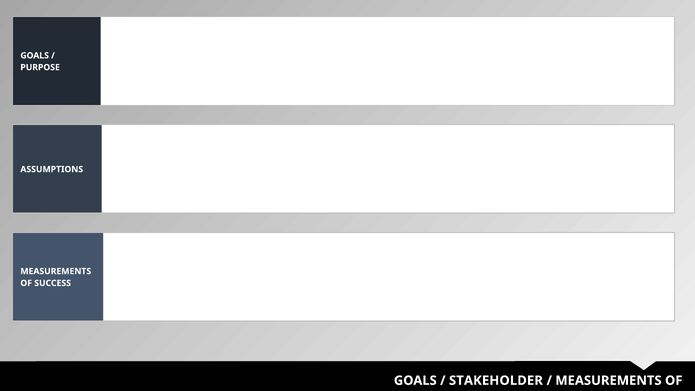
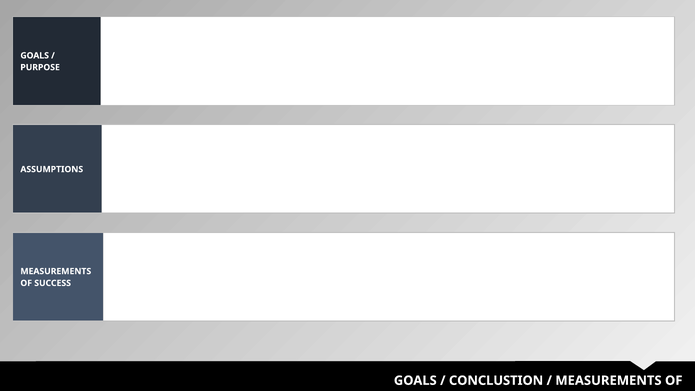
STAKEHOLDER: STAKEHOLDER -> CONCLUSTION (496, 380)
